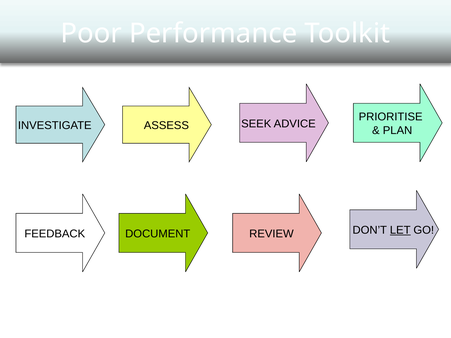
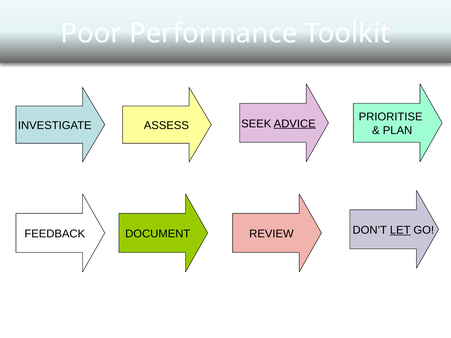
ADVICE underline: none -> present (295, 124)
